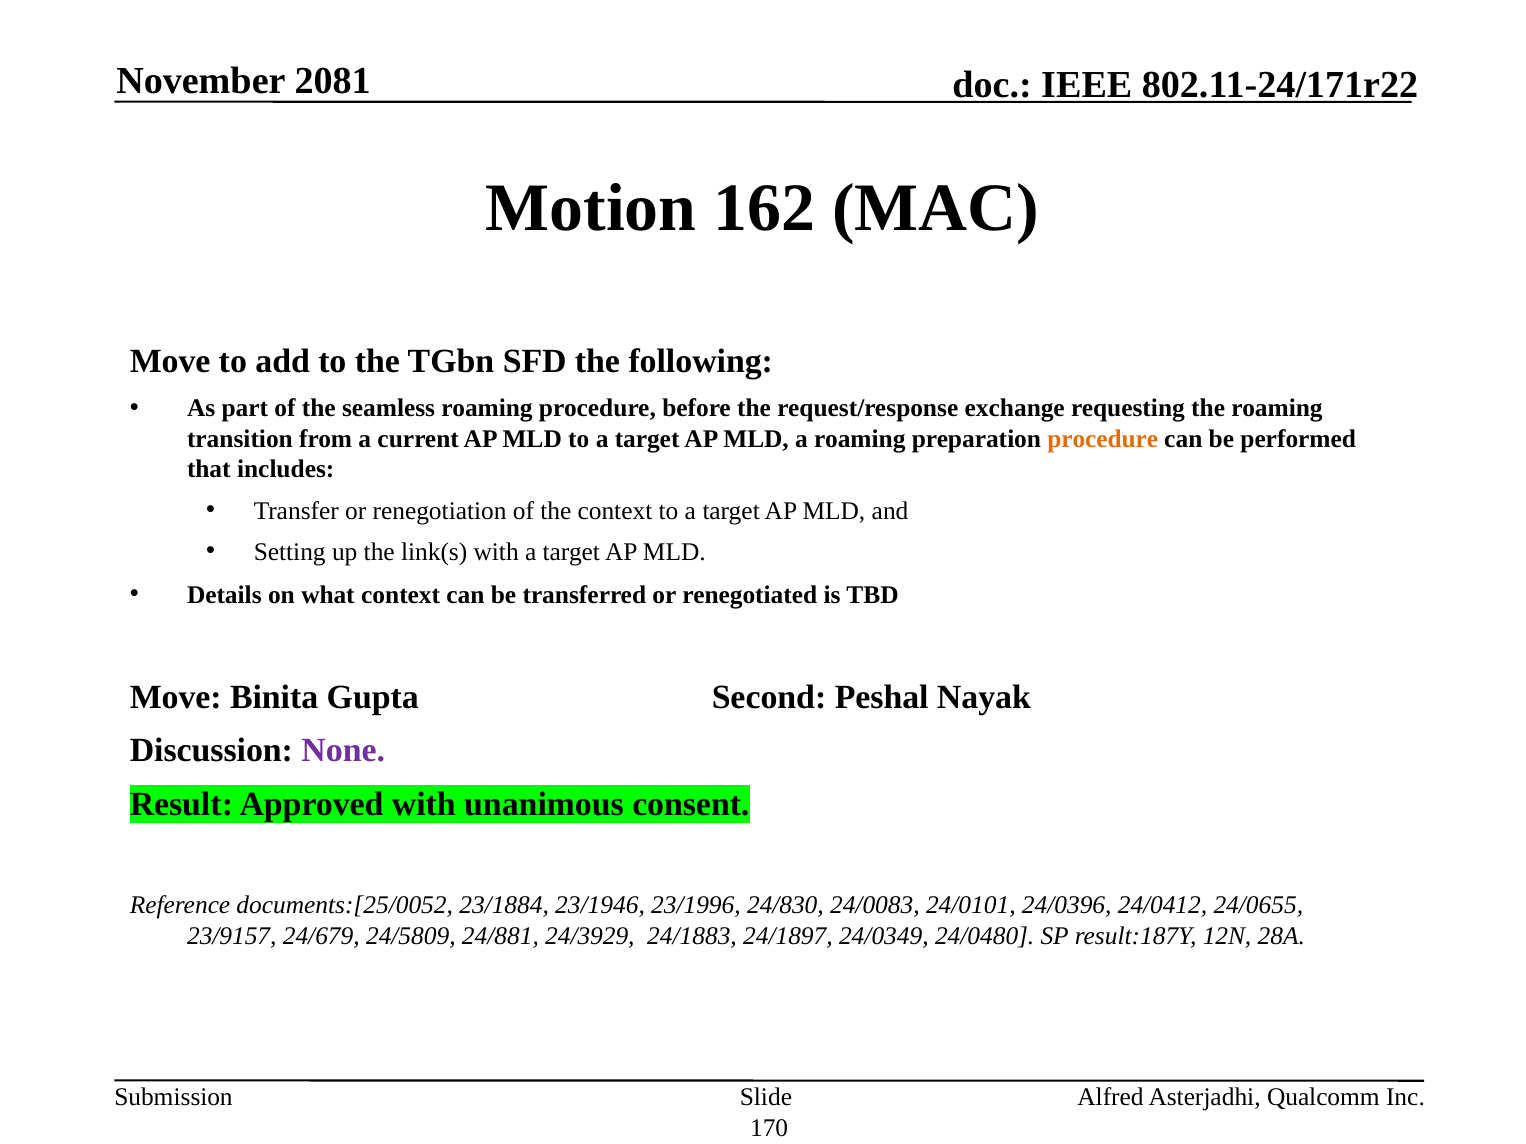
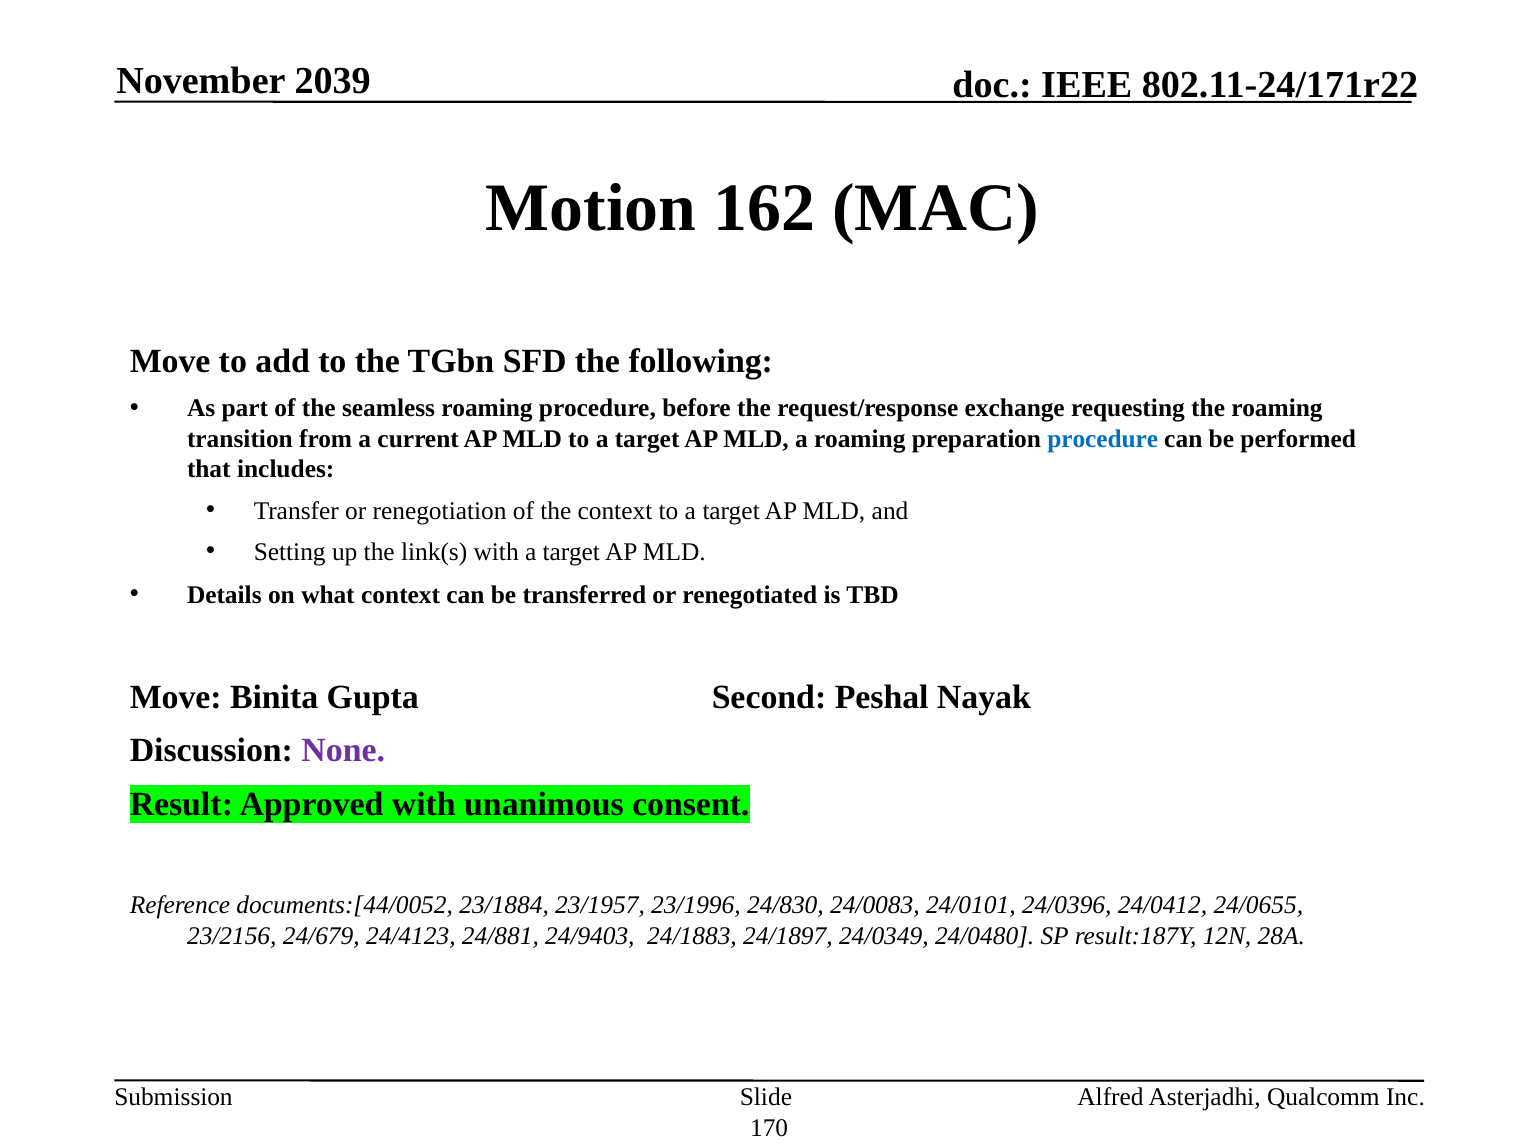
2081: 2081 -> 2039 (333, 81)
procedure colour: orange -> blue (1103, 439)
documents:[25/0052: documents:[25/0052 -> documents:[44/0052 (345, 906)
23/1946: 23/1946 -> 23/1957 (600, 906)
23/9157: 23/9157 -> 23/2156 (232, 936)
24/5809: 24/5809 -> 24/4123 (411, 936)
24/3929: 24/3929 -> 24/9403 (590, 936)
